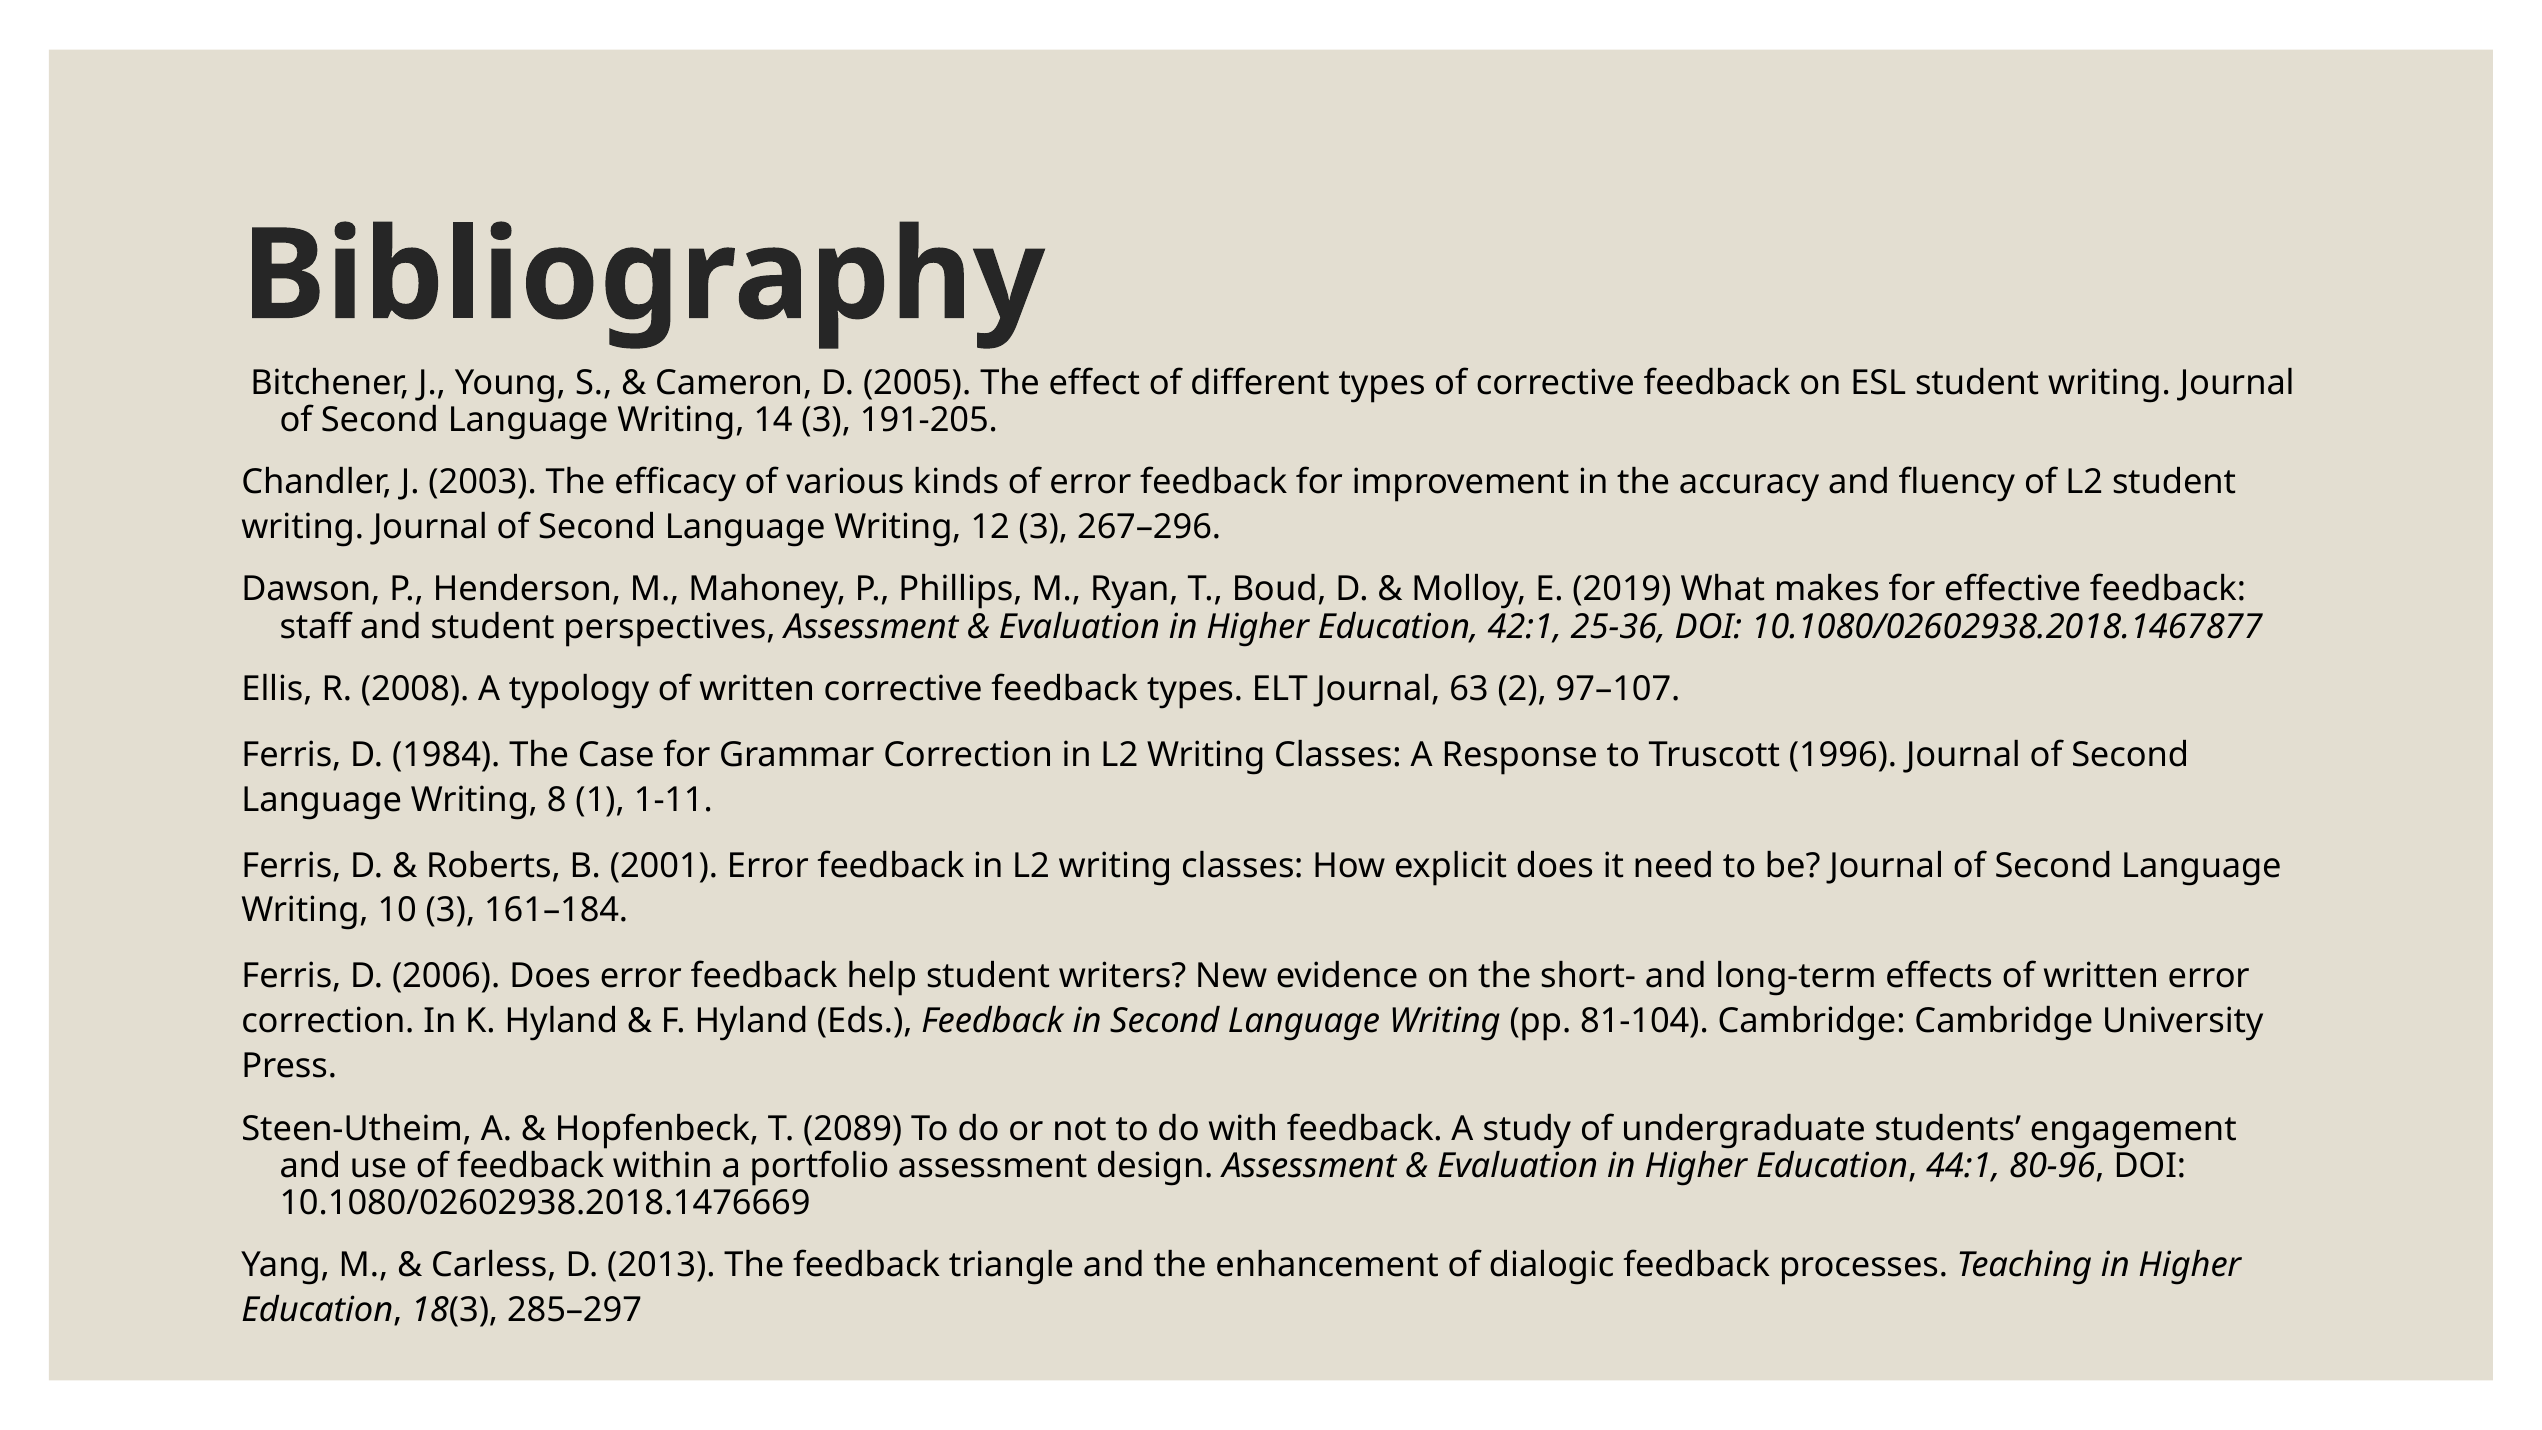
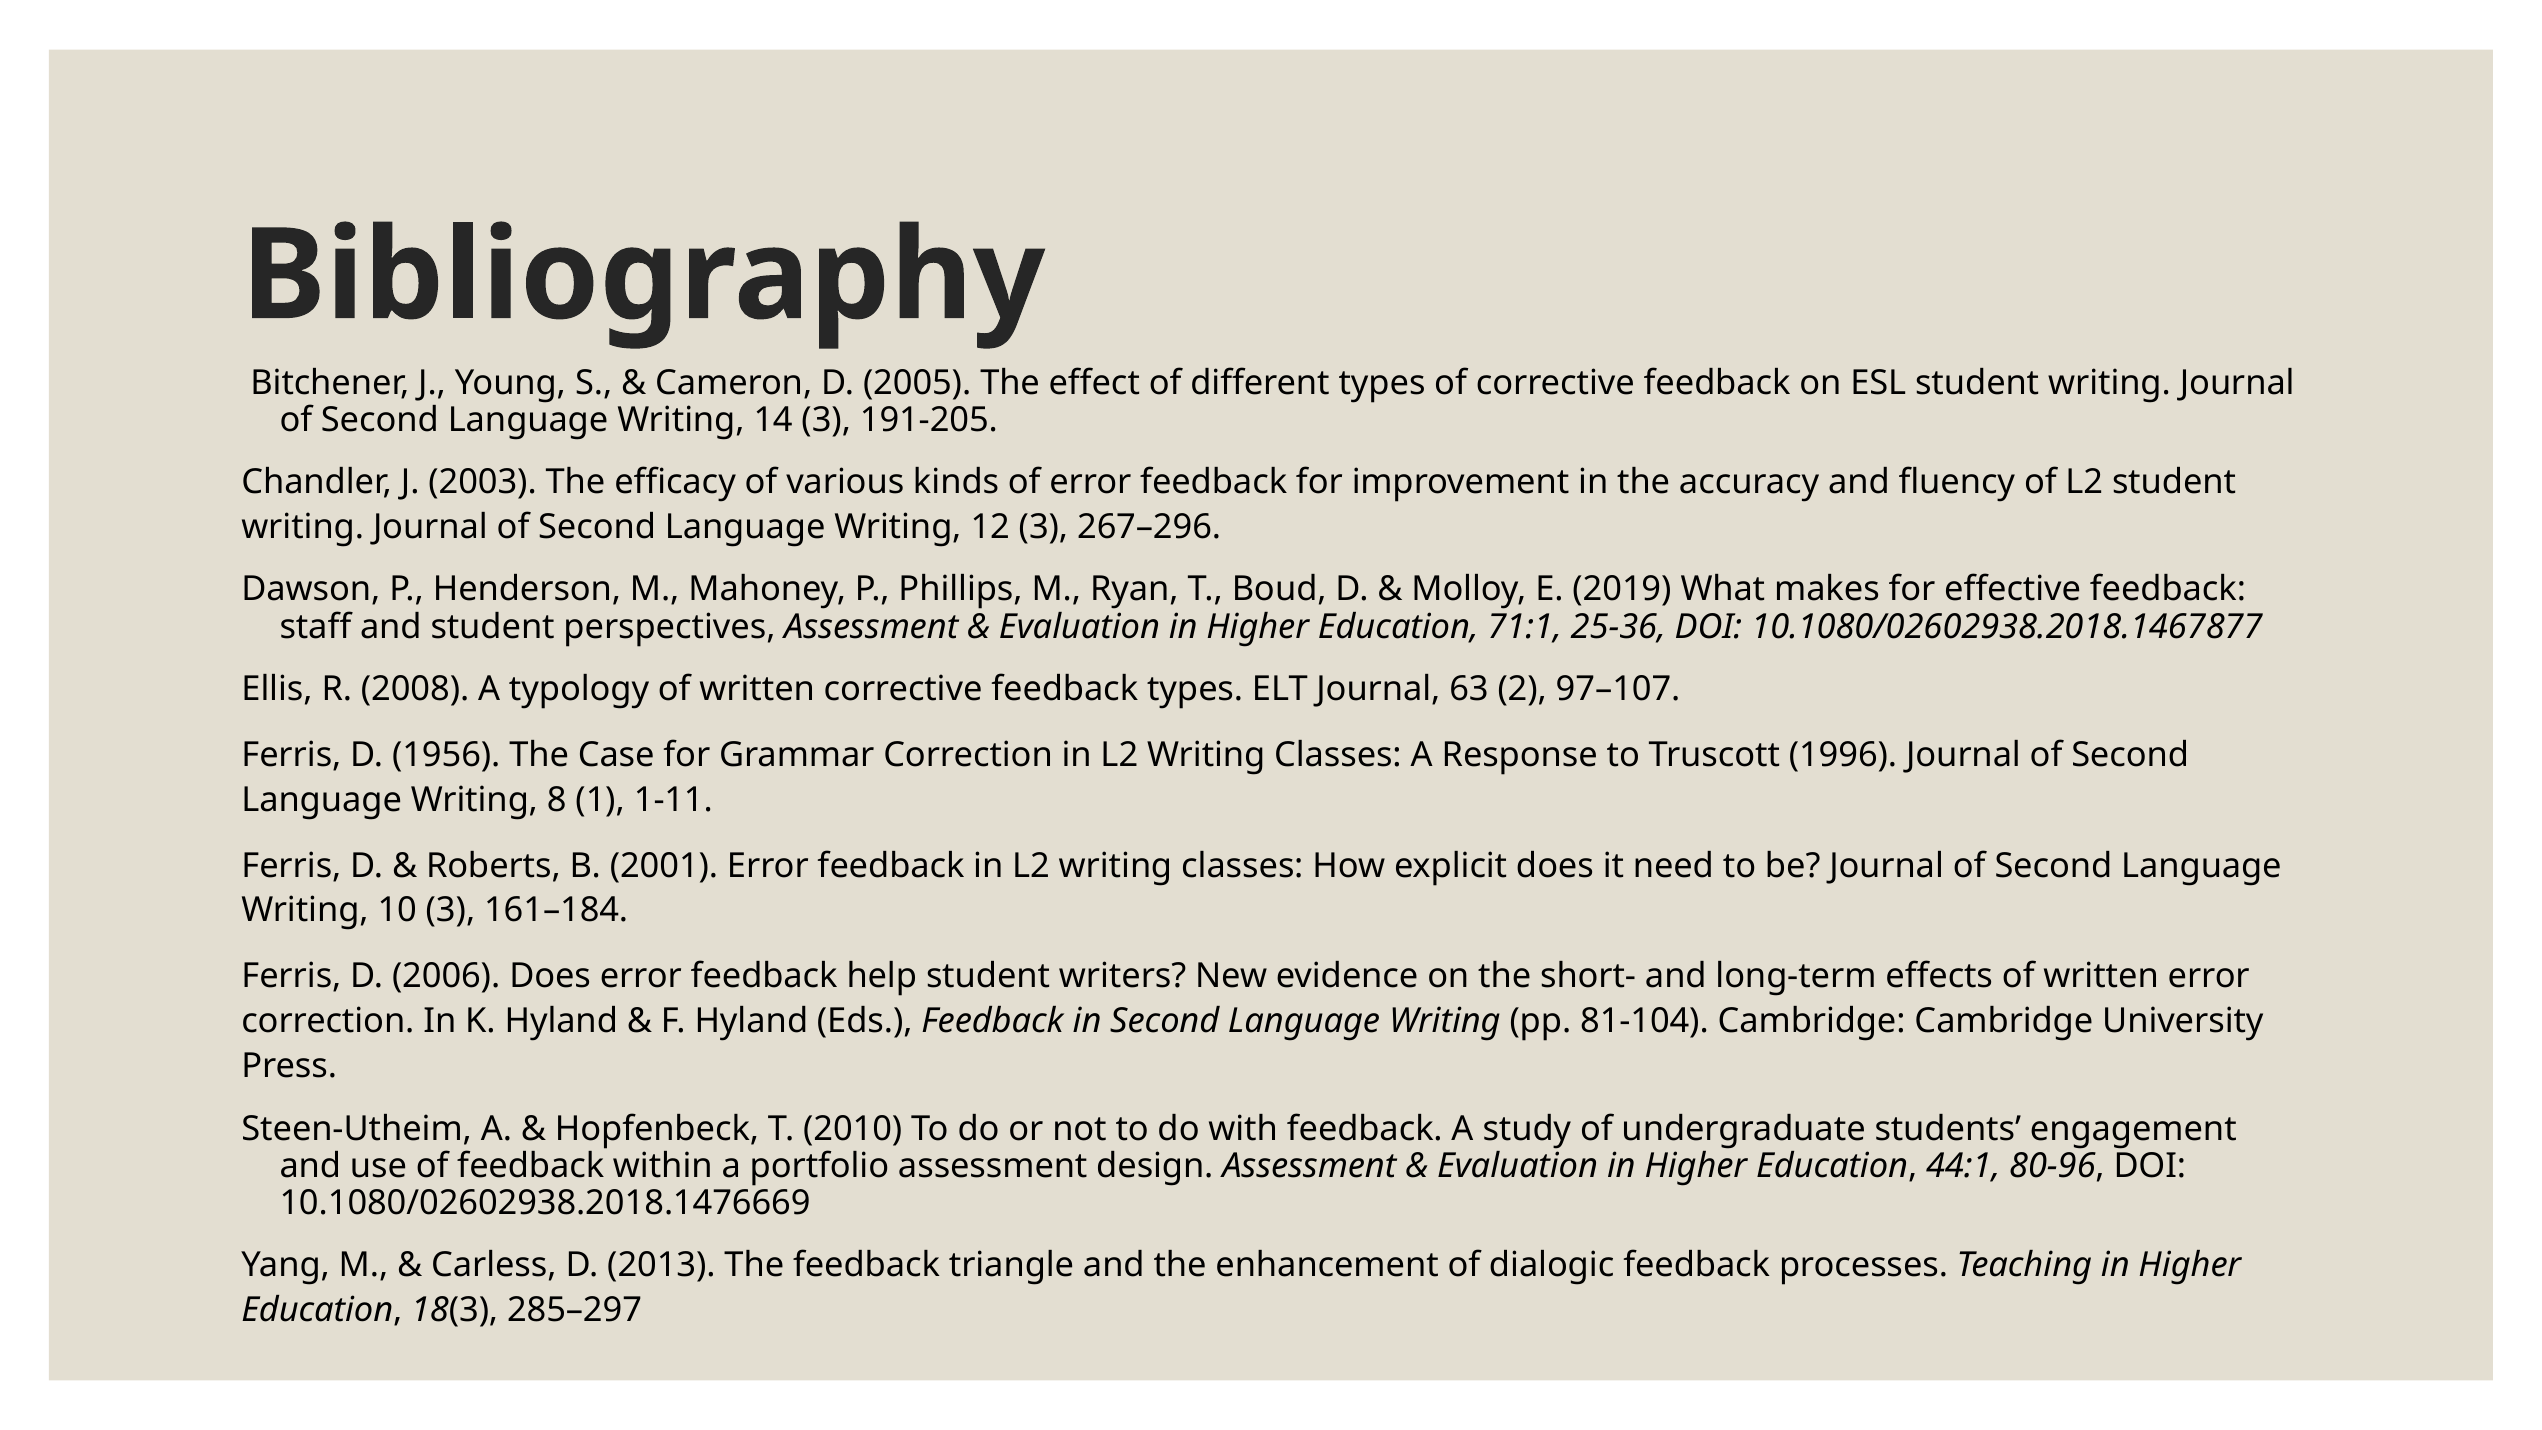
42:1: 42:1 -> 71:1 (1525, 627)
1984: 1984 -> 1956 (446, 755)
2089: 2089 -> 2010 (853, 1129)
